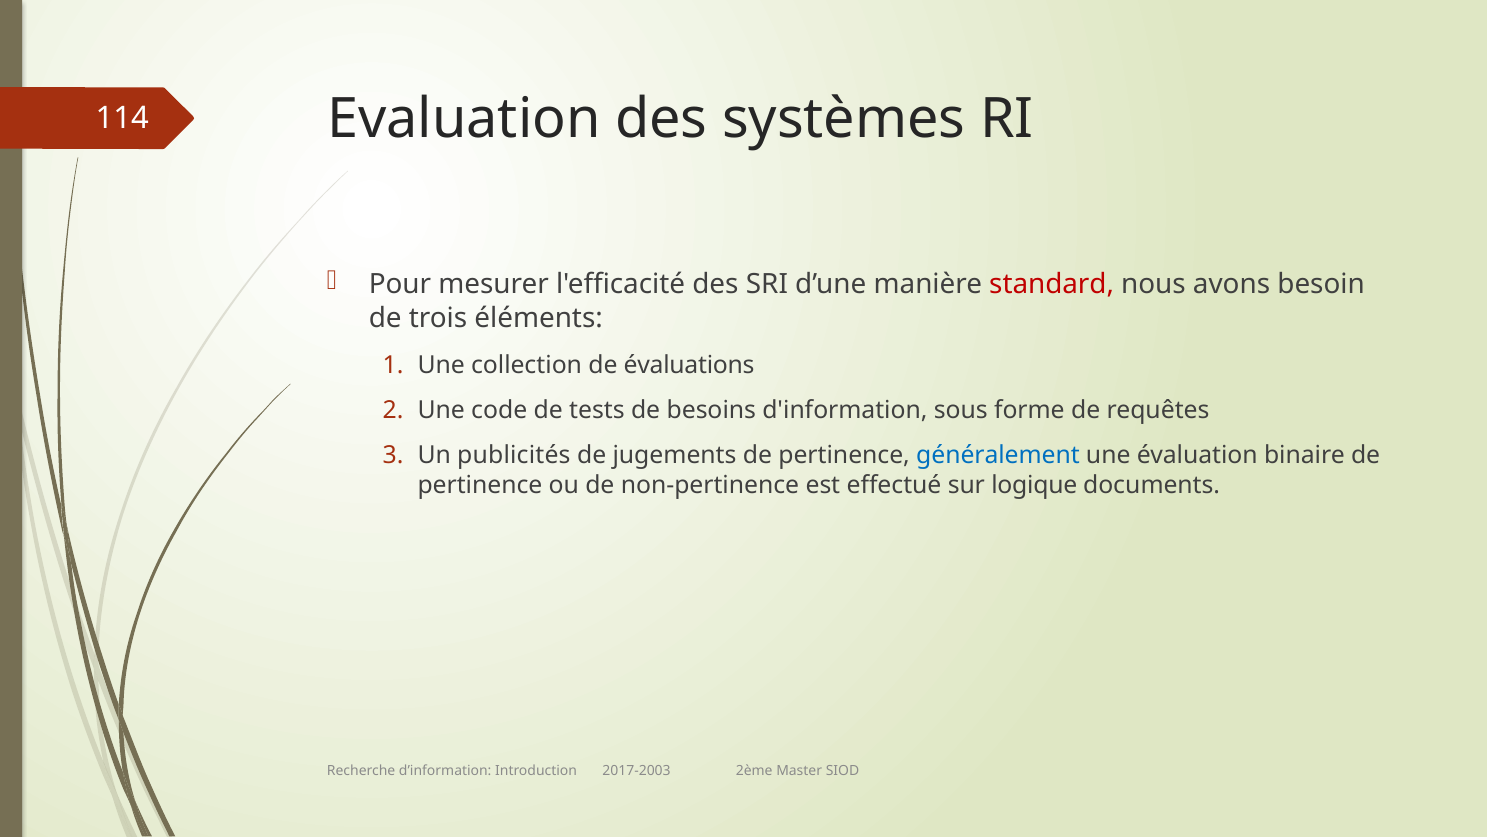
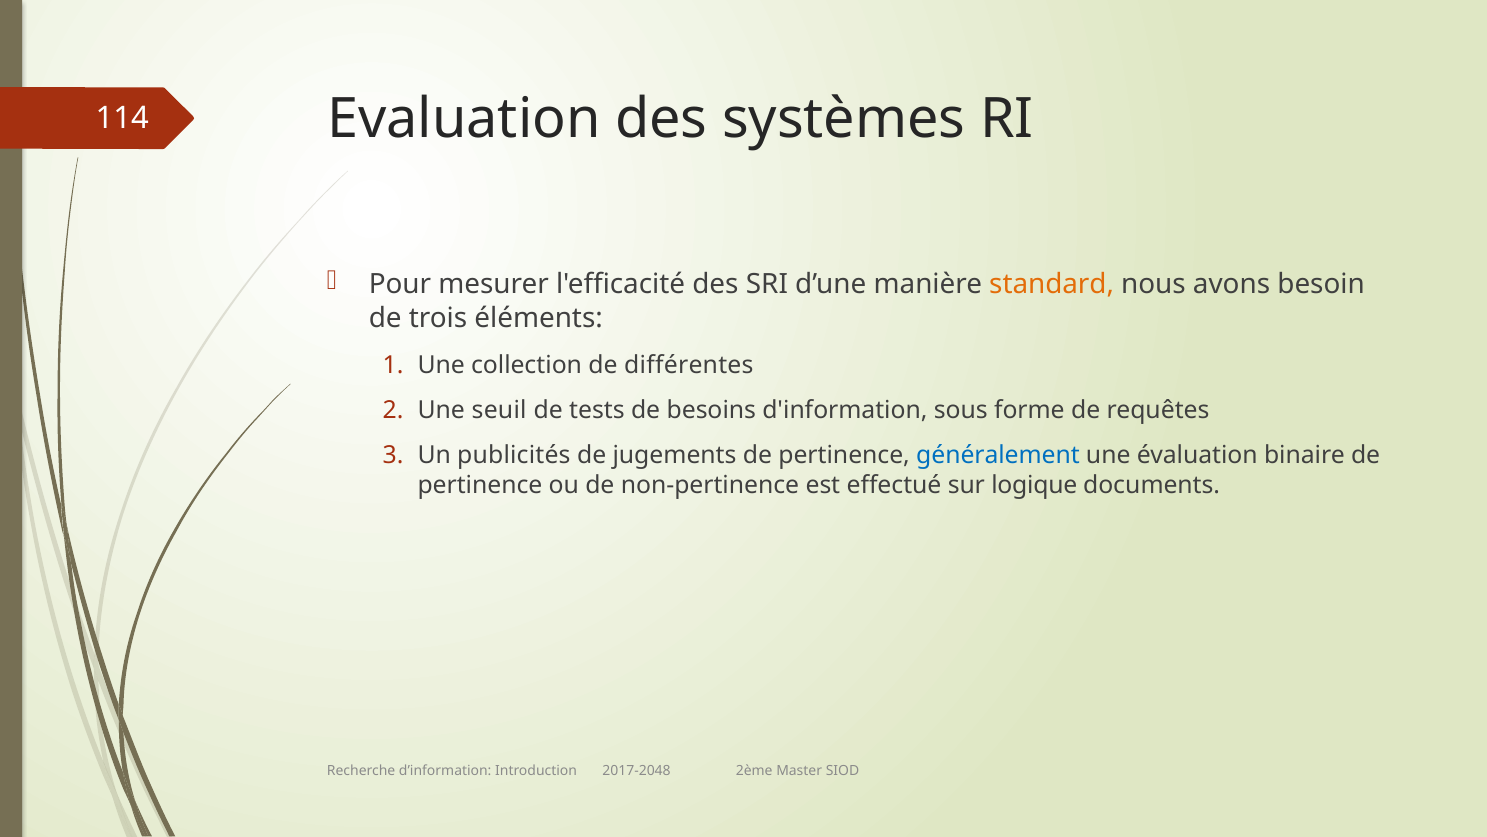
standard colour: red -> orange (1052, 284)
évaluations: évaluations -> différentes (689, 365)
code: code -> seuil (499, 410)
2017-2003: 2017-2003 -> 2017-2048 (637, 770)
